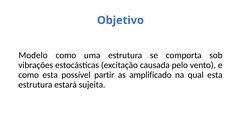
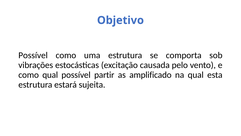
Modelo: Modelo -> Possível (33, 55)
como esta: esta -> qual (50, 75)
